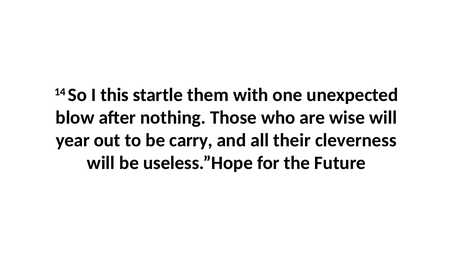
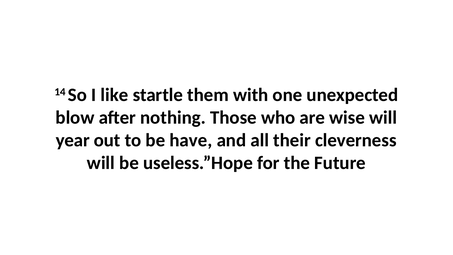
this: this -> like (114, 95)
carry: carry -> have (191, 140)
